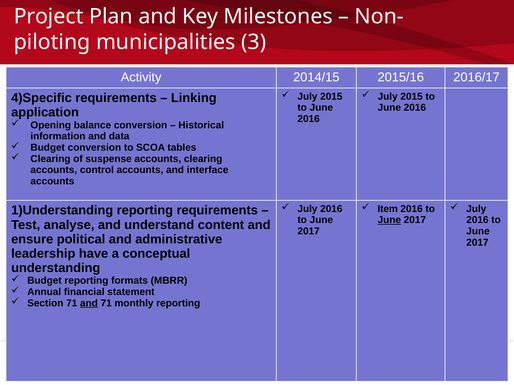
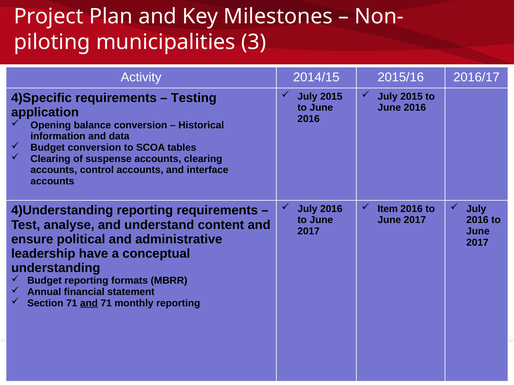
Linking: Linking -> Testing (194, 98)
1)Understanding: 1)Understanding -> 4)Understanding (62, 211)
June underline: present -> none (389, 220)
